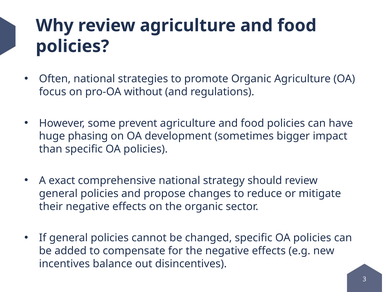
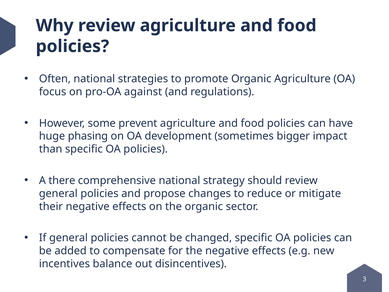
without: without -> against (143, 92)
exact: exact -> there (62, 180)
